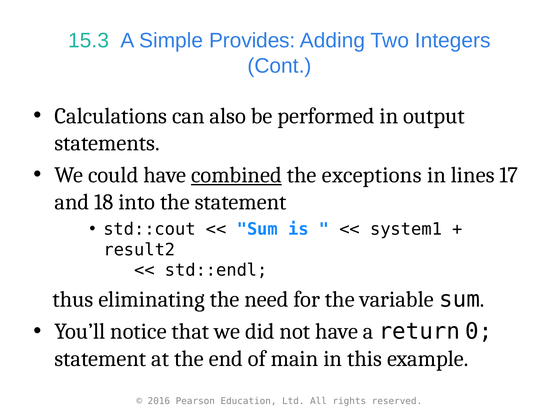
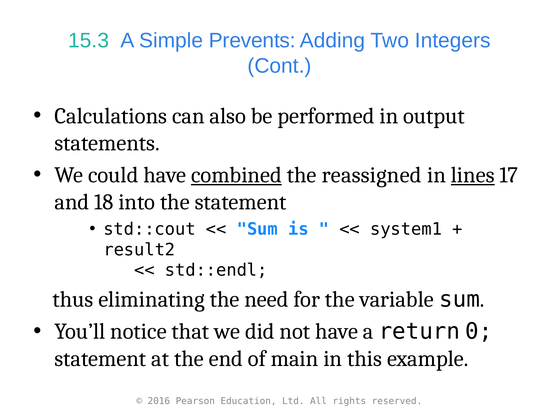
Provides: Provides -> Prevents (252, 41)
exceptions: exceptions -> reassigned (372, 175)
lines underline: none -> present (473, 175)
